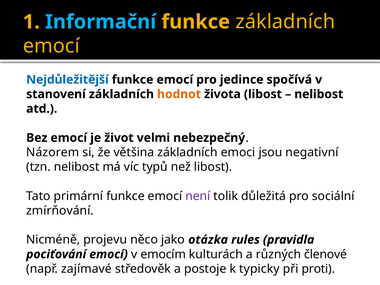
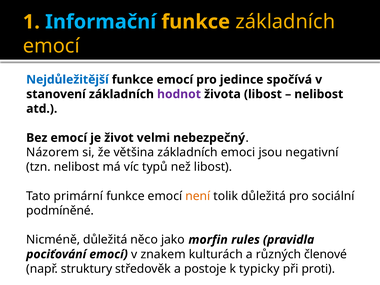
hodnot colour: orange -> purple (179, 94)
není colour: purple -> orange (198, 196)
zmírňování: zmírňování -> podmíněné (60, 211)
Nicméně projevu: projevu -> důležitá (105, 240)
otázka: otázka -> morfin (208, 240)
emocím: emocím -> znakem (163, 254)
zajímavé: zajímavé -> struktury (87, 269)
